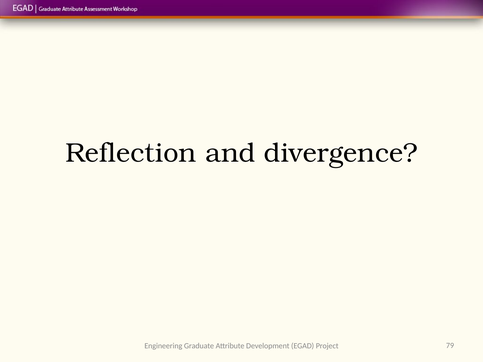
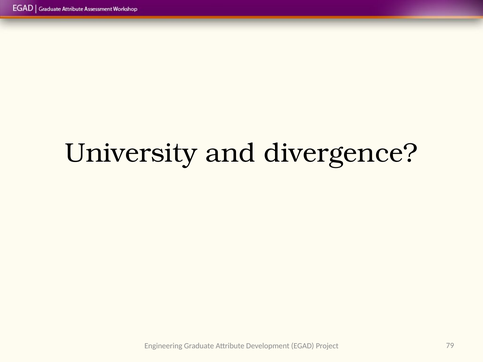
Reflection: Reflection -> University (131, 153)
